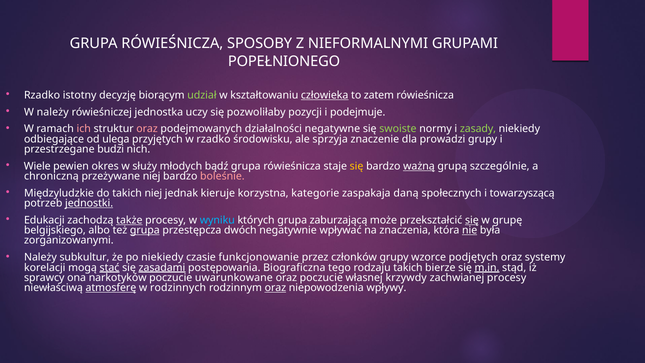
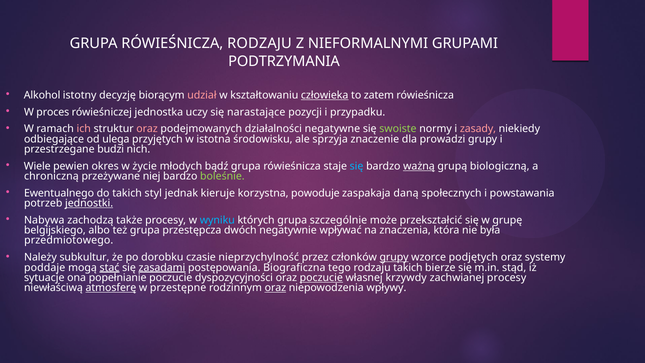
RÓWIEŚNICZA SPOSOBY: SPOSOBY -> RODZAJU (259, 44)
POPEŁNIONEGO: POPEŁNIONEGO -> PODTRZYMANIA (284, 61)
Rzadko: Rzadko -> Alkohol (42, 95)
udział colour: light green -> pink (202, 95)
W należy: należy -> proces (53, 112)
pozwoliłaby: pozwoliłaby -> narastające (256, 112)
podejmuje: podejmuje -> przypadku (358, 112)
zasady colour: light green -> pink (478, 129)
w rzadko: rzadko -> istotna (214, 139)
służy: służy -> życie (145, 166)
się colour: yellow -> light blue (357, 166)
szczególnie: szczególnie -> biologiczną (500, 166)
boleśnie colour: pink -> light green (222, 176)
Międzyludzkie: Międzyludzkie -> Ewentualnego (59, 193)
takich niej: niej -> styl (153, 193)
kategorie: kategorie -> powoduje (315, 193)
towarzyszącą: towarzyszącą -> powstawania (522, 193)
Edukacji: Edukacji -> Nabywa (44, 220)
także underline: present -> none (129, 220)
zaburzającą: zaburzającą -> szczególnie (339, 220)
się underline: present -> none (472, 220)
grupa underline: present -> none (145, 230)
nie underline: present -> none (470, 230)
zorganizowanymi: zorganizowanymi -> przedmiotowego (69, 240)
po niekiedy: niekiedy -> dorobku (162, 257)
funkcjonowanie: funkcjonowanie -> nieprzychylność (259, 257)
grupy underline: none -> present (394, 257)
korelacji: korelacji -> poddaje (45, 267)
m.in underline: present -> none (487, 267)
sprawcy: sprawcy -> sytuacje (44, 278)
narkotyków: narkotyków -> popełnianie (118, 278)
uwarunkowane: uwarunkowane -> dyspozycyjności (234, 278)
poczucie underline: none -> present (321, 278)
rodzinnych: rodzinnych -> przestępne (178, 288)
